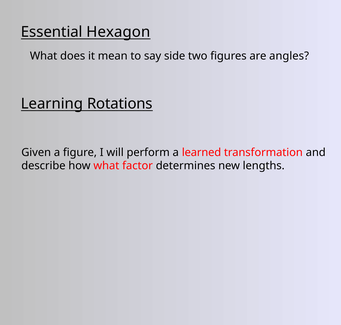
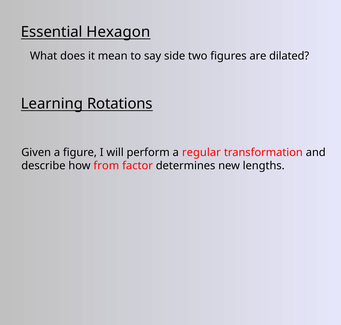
angles: angles -> dilated (289, 56)
learned: learned -> regular (201, 152)
how what: what -> from (106, 165)
